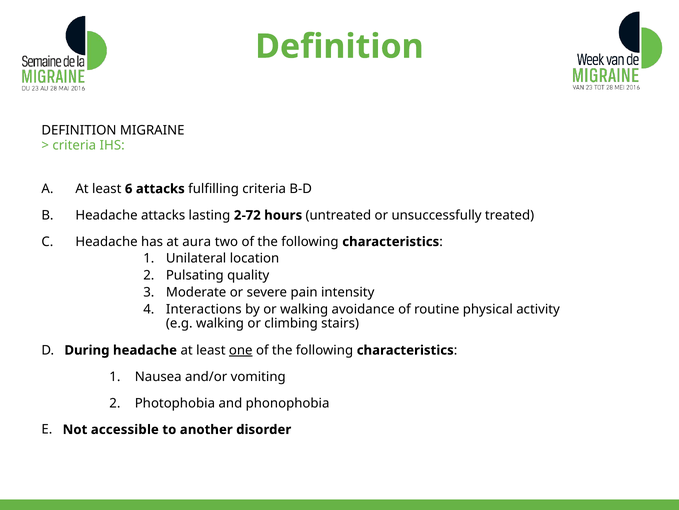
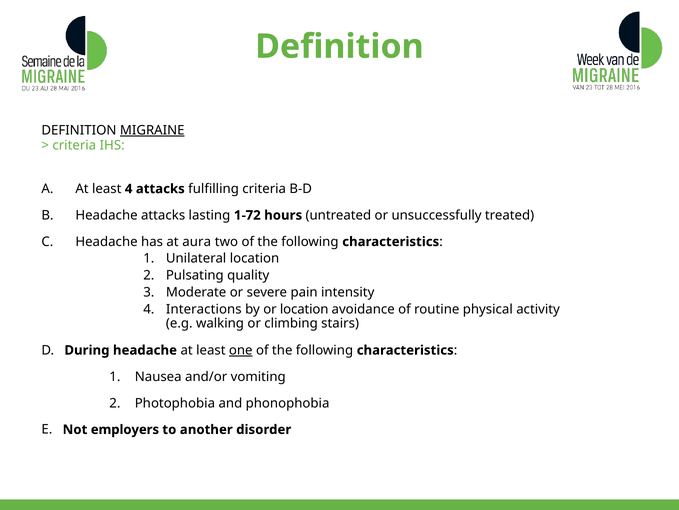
MIGRAINE underline: none -> present (152, 130)
least 6: 6 -> 4 (129, 189)
2-72: 2-72 -> 1-72 (247, 215)
or walking: walking -> location (304, 309)
accessible: accessible -> employers (125, 429)
